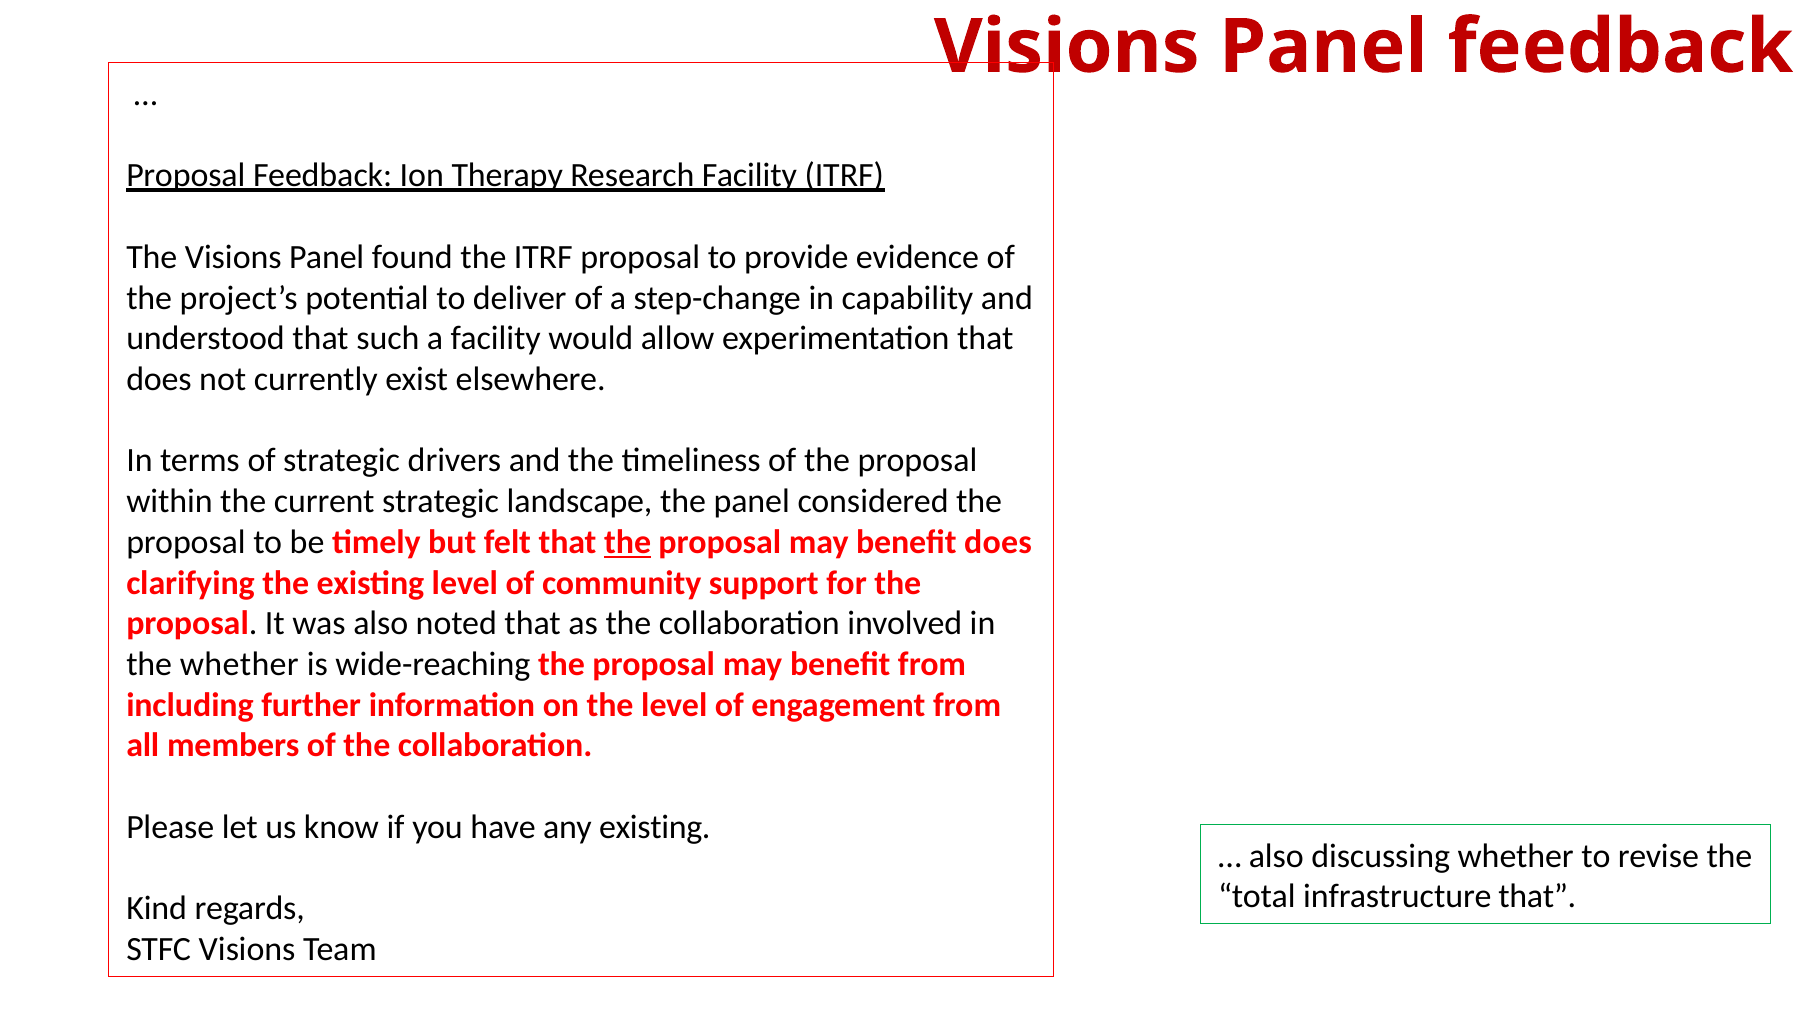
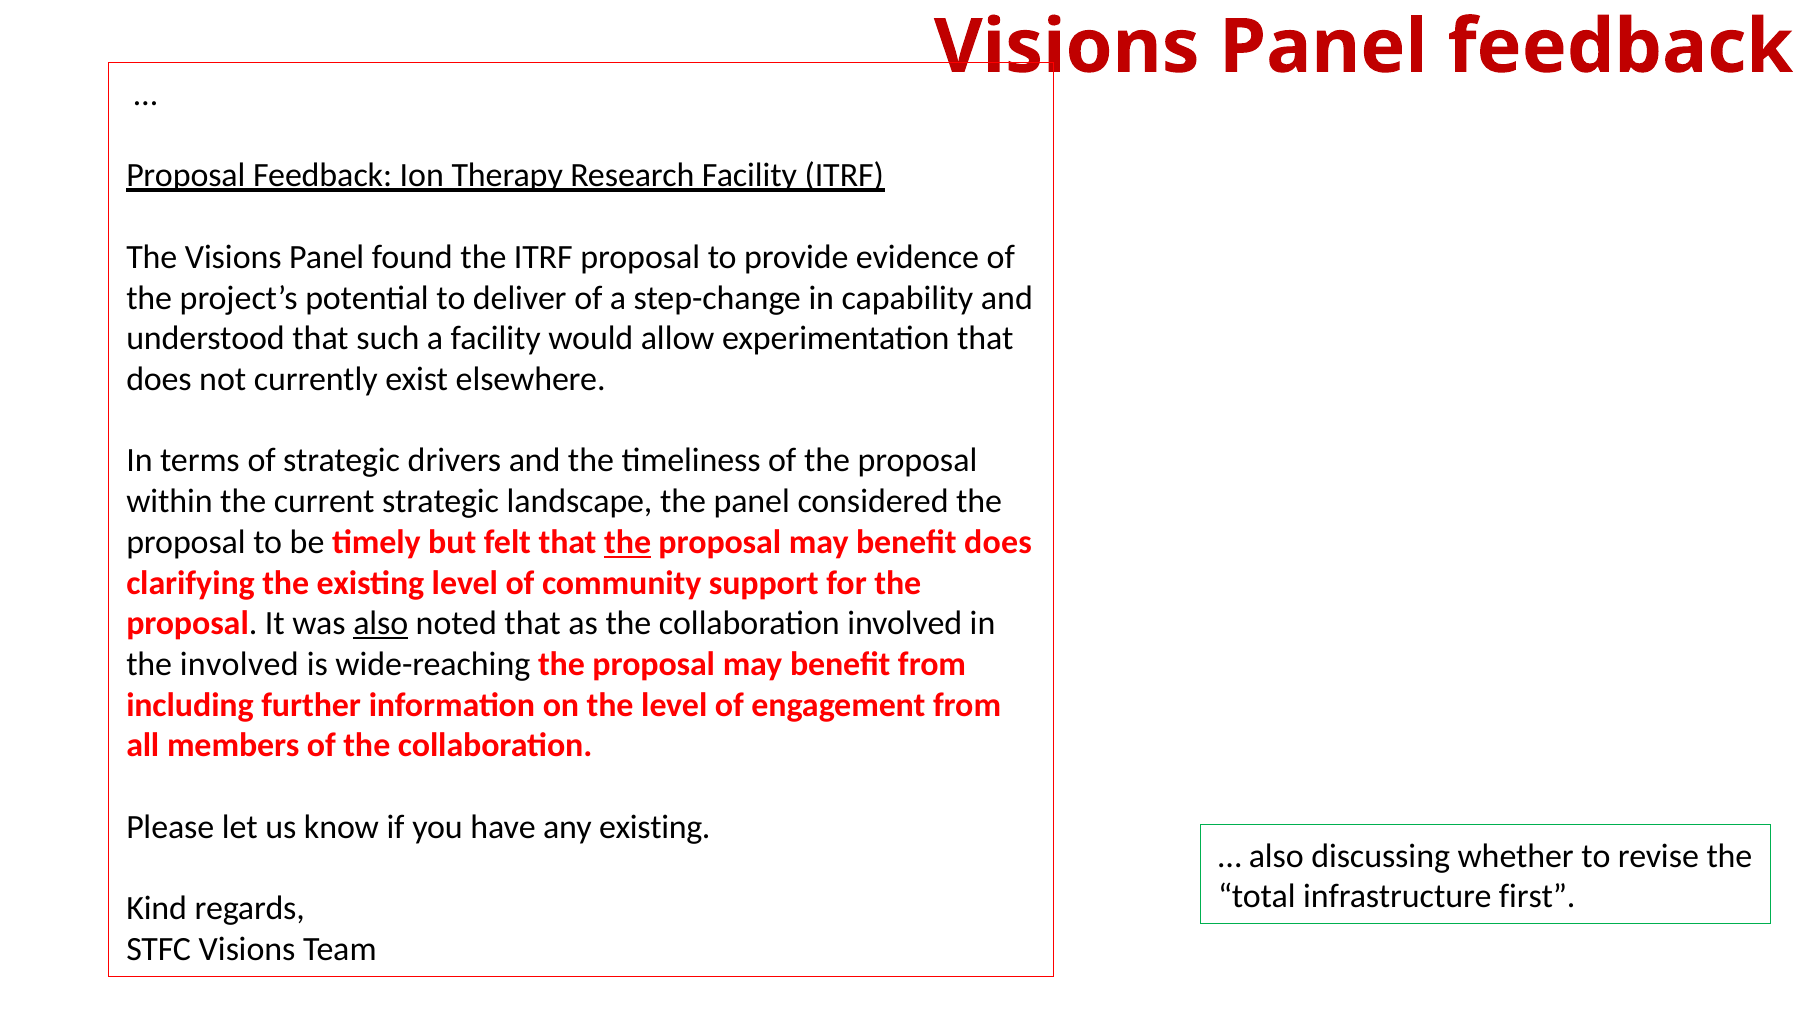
also underline: none -> present (381, 624)
the whether: whether -> involved (239, 665)
infrastructure that: that -> first (1537, 897)
